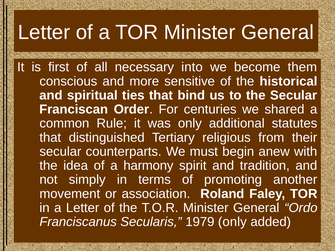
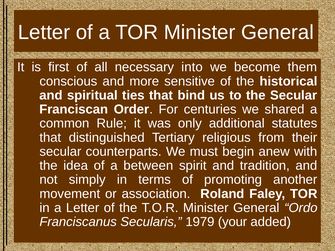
harmony: harmony -> between (148, 166)
1979 only: only -> your (233, 222)
